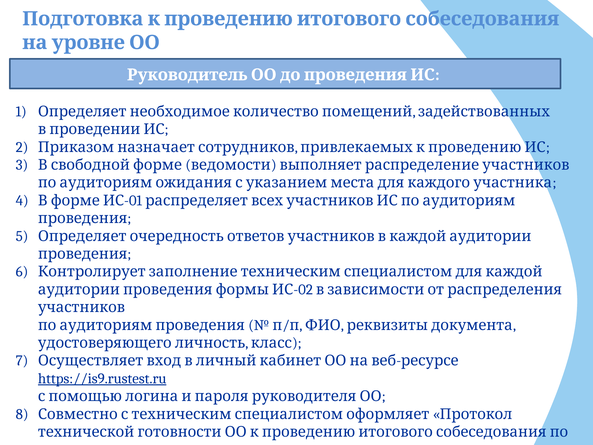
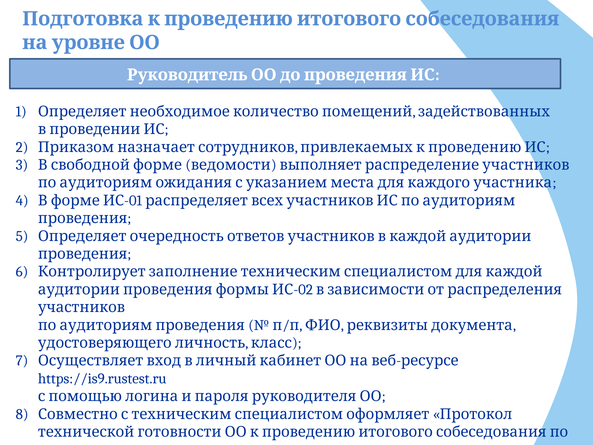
https://is9.rustest.ru underline: present -> none (102, 378)
